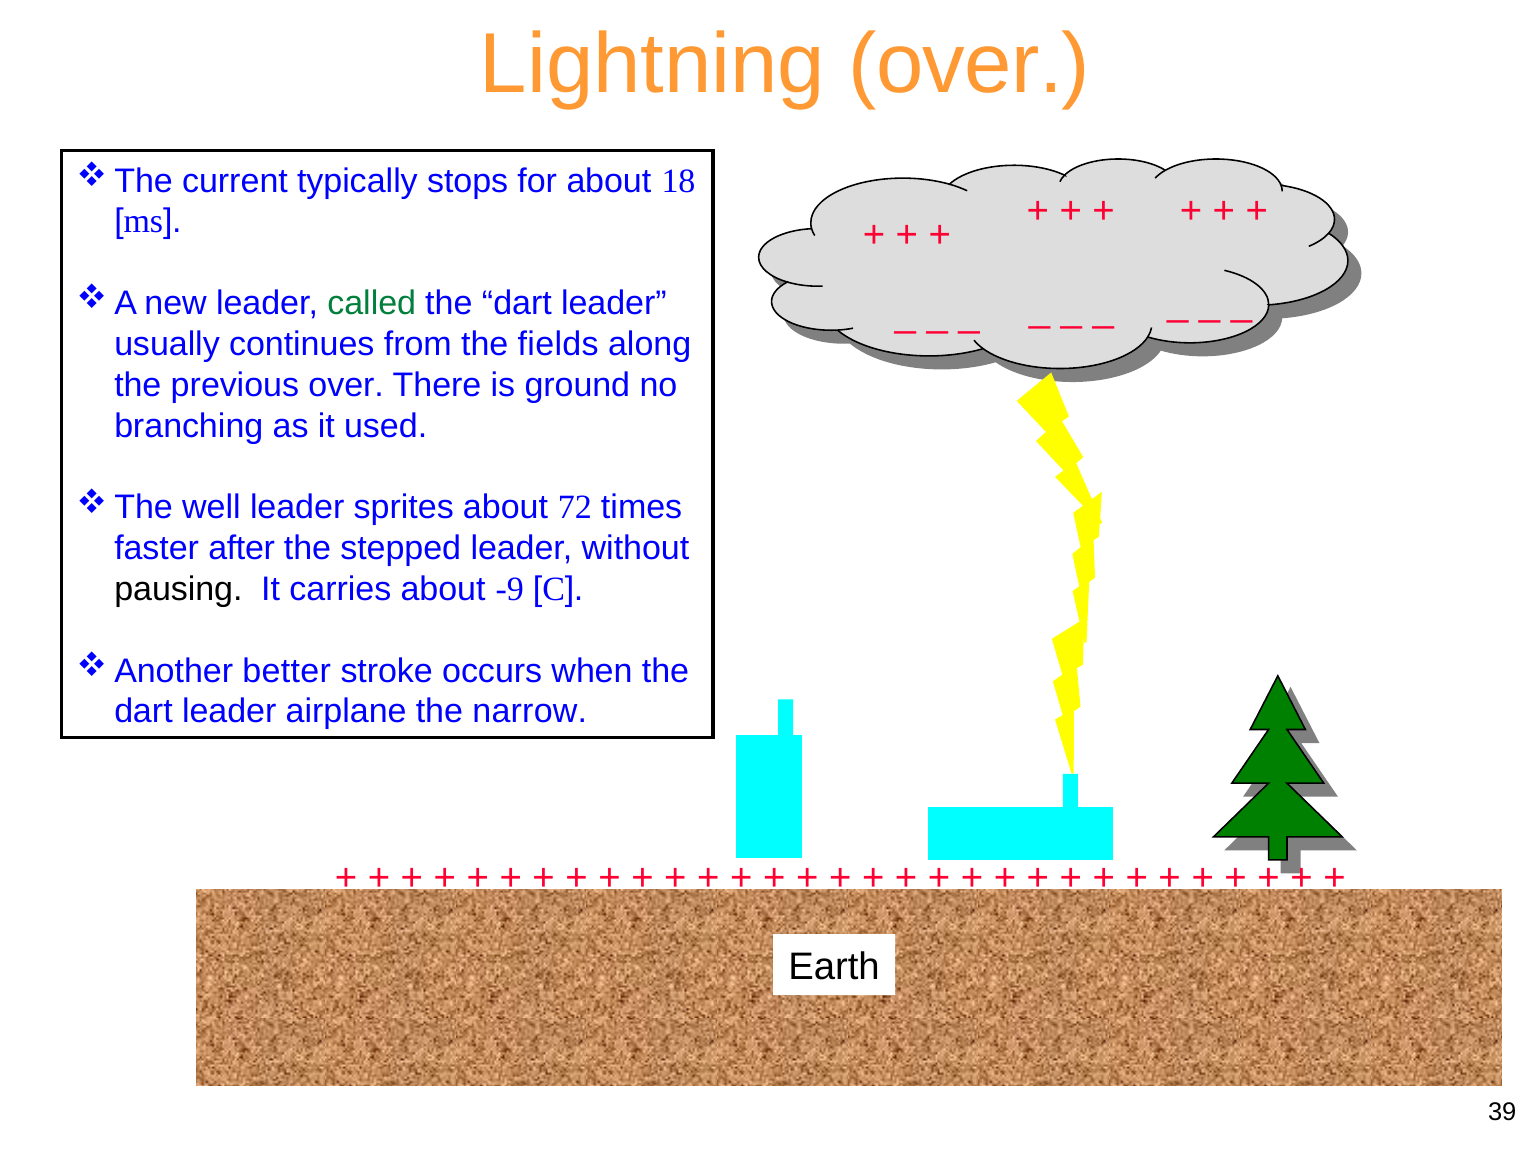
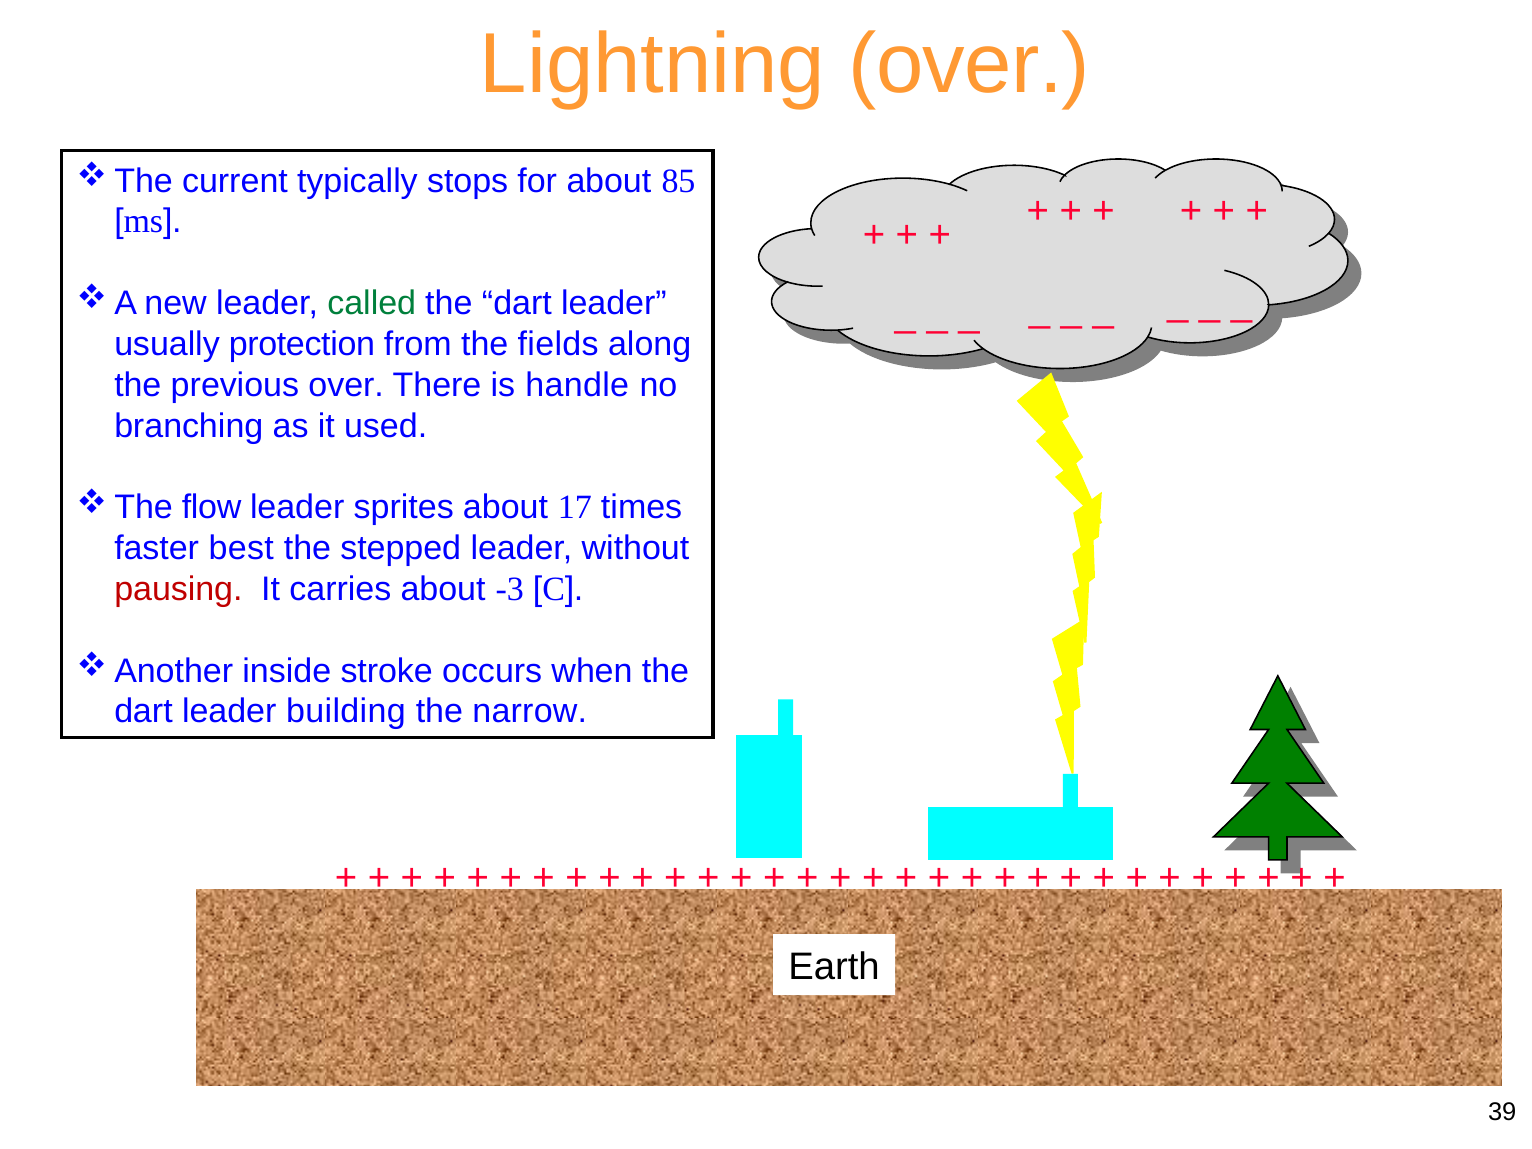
18: 18 -> 85 (678, 181)
continues: continues -> protection (302, 344)
ground: ground -> handle (577, 385)
well: well -> flow (212, 507)
72: 72 -> 17 (575, 507)
after: after -> best (241, 548)
pausing colour: black -> red (178, 589)
-9: -9 -> -3 (510, 589)
better: better -> inside (287, 671)
airplane: airplane -> building (346, 712)
